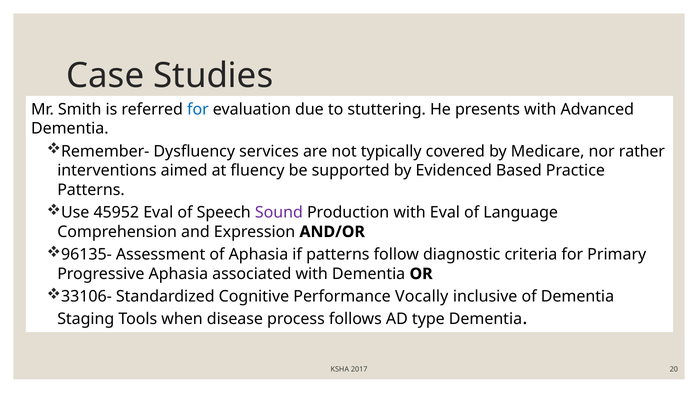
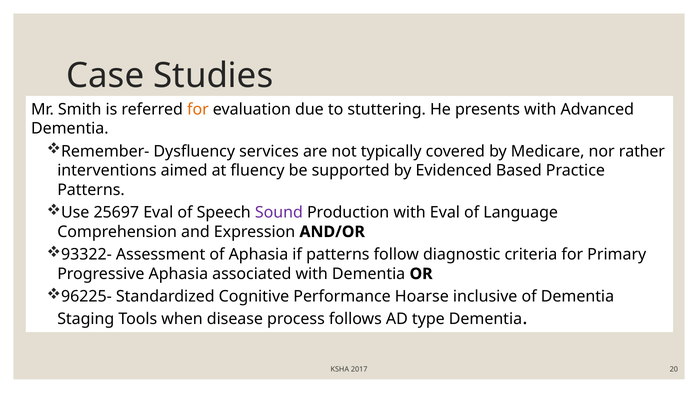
for colour: blue -> orange (198, 109)
45952: 45952 -> 25697 (116, 212)
96135-: 96135- -> 93322- (86, 254)
33106-: 33106- -> 96225- (86, 296)
Vocally: Vocally -> Hoarse (422, 296)
